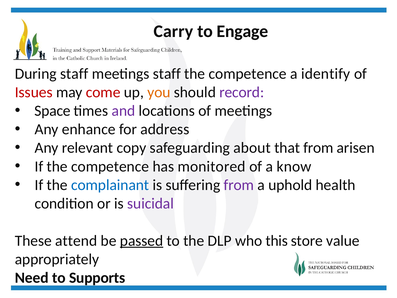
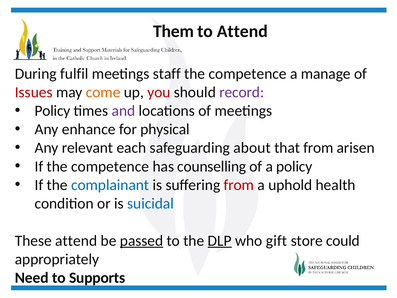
Carry: Carry -> Them (174, 31)
to Engage: Engage -> Attend (242, 31)
During staff: staff -> fulfil (74, 74)
identify: identify -> manage (326, 74)
come colour: red -> orange (103, 92)
you colour: orange -> red (159, 92)
Space: Space -> Policy (52, 111)
address: address -> physical (165, 129)
copy: copy -> each (131, 148)
monitored: monitored -> counselling (212, 166)
a know: know -> policy (294, 166)
from colour: purple -> red (239, 185)
suicidal colour: purple -> blue (151, 203)
DLP underline: none -> present (220, 240)
this: this -> gift (277, 240)
value: value -> could (343, 240)
